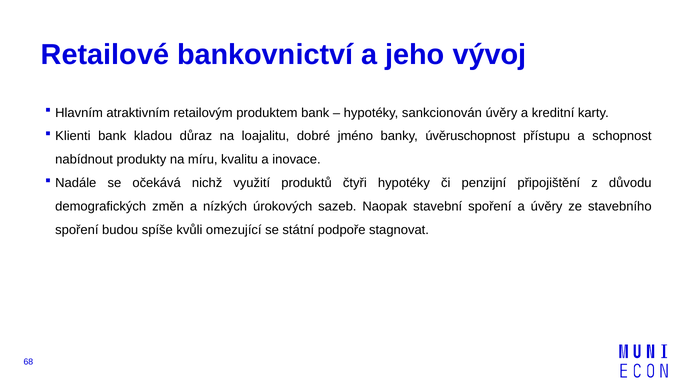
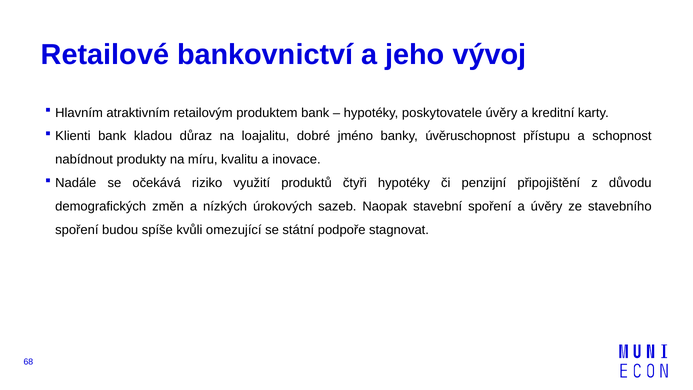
sankcionován: sankcionován -> poskytovatele (442, 113)
nichž: nichž -> riziko (207, 183)
